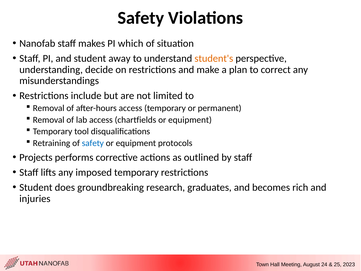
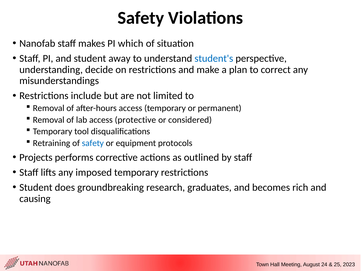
student's colour: orange -> blue (214, 58)
chartfields: chartfields -> protective (135, 120)
equipment: equipment -> considered (190, 120)
injuries: injuries -> causing (35, 199)
